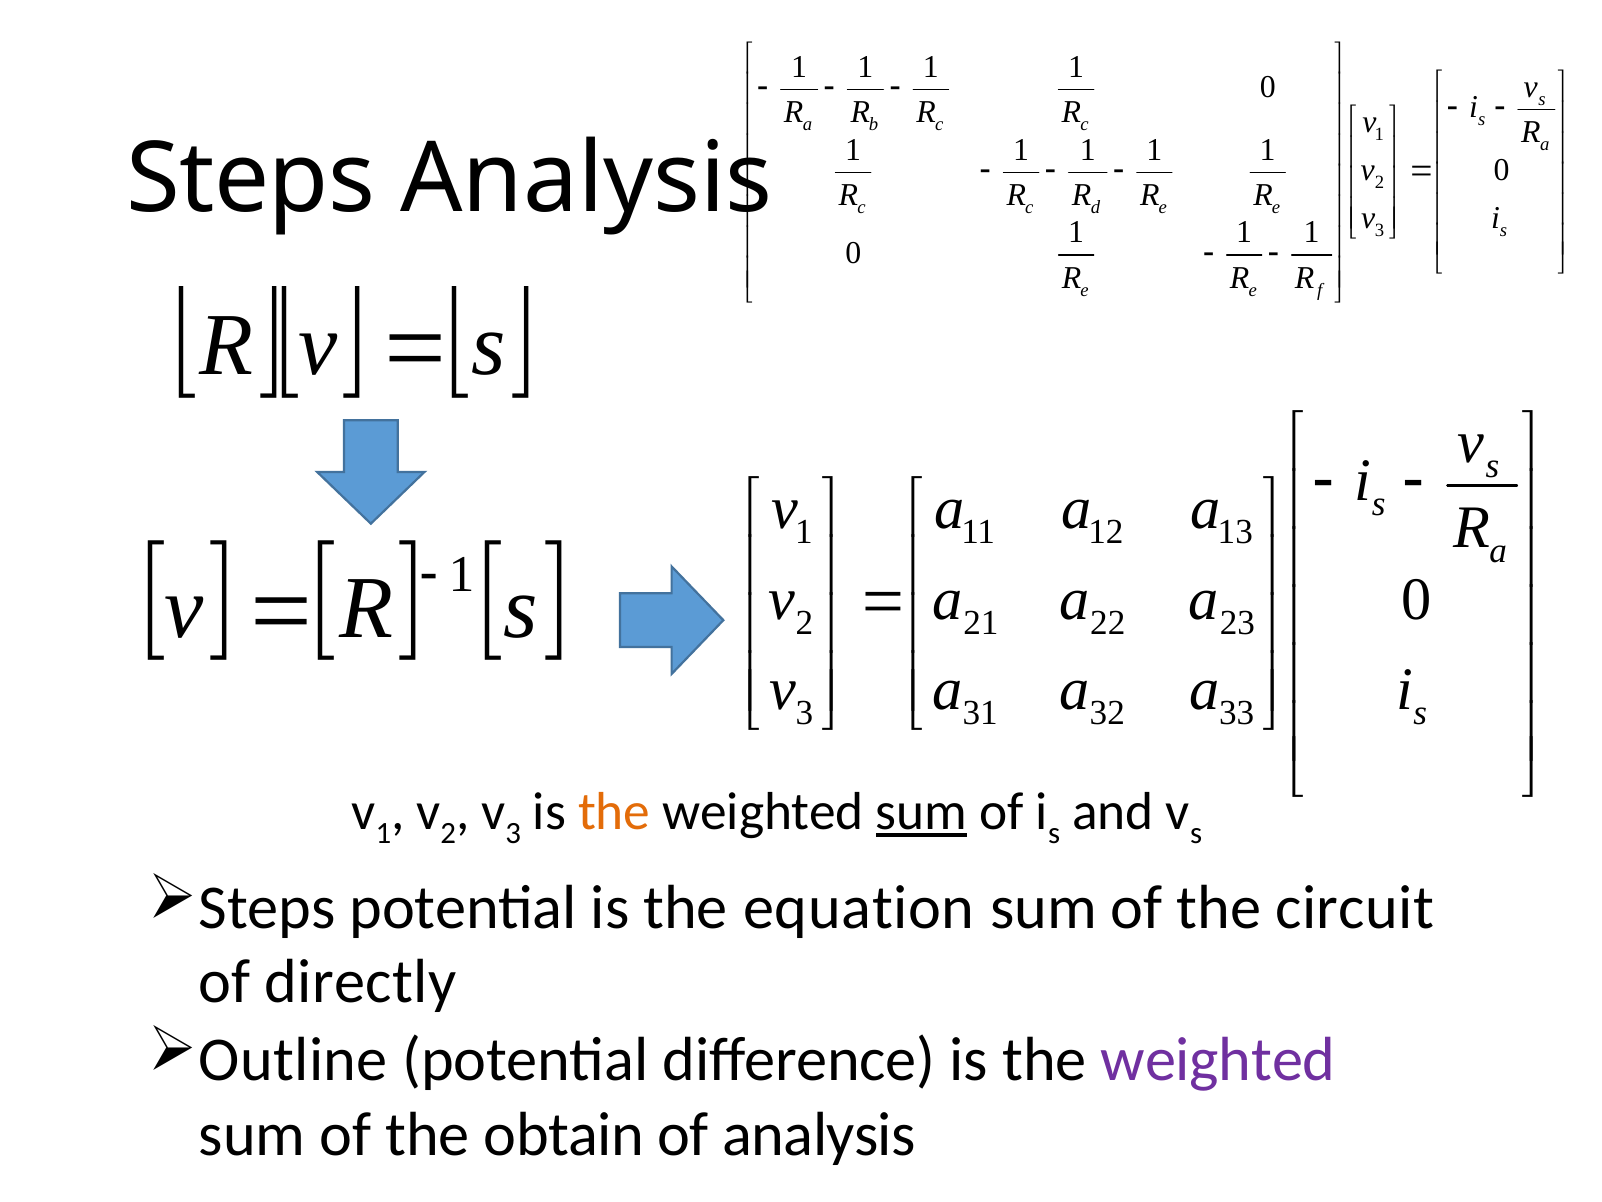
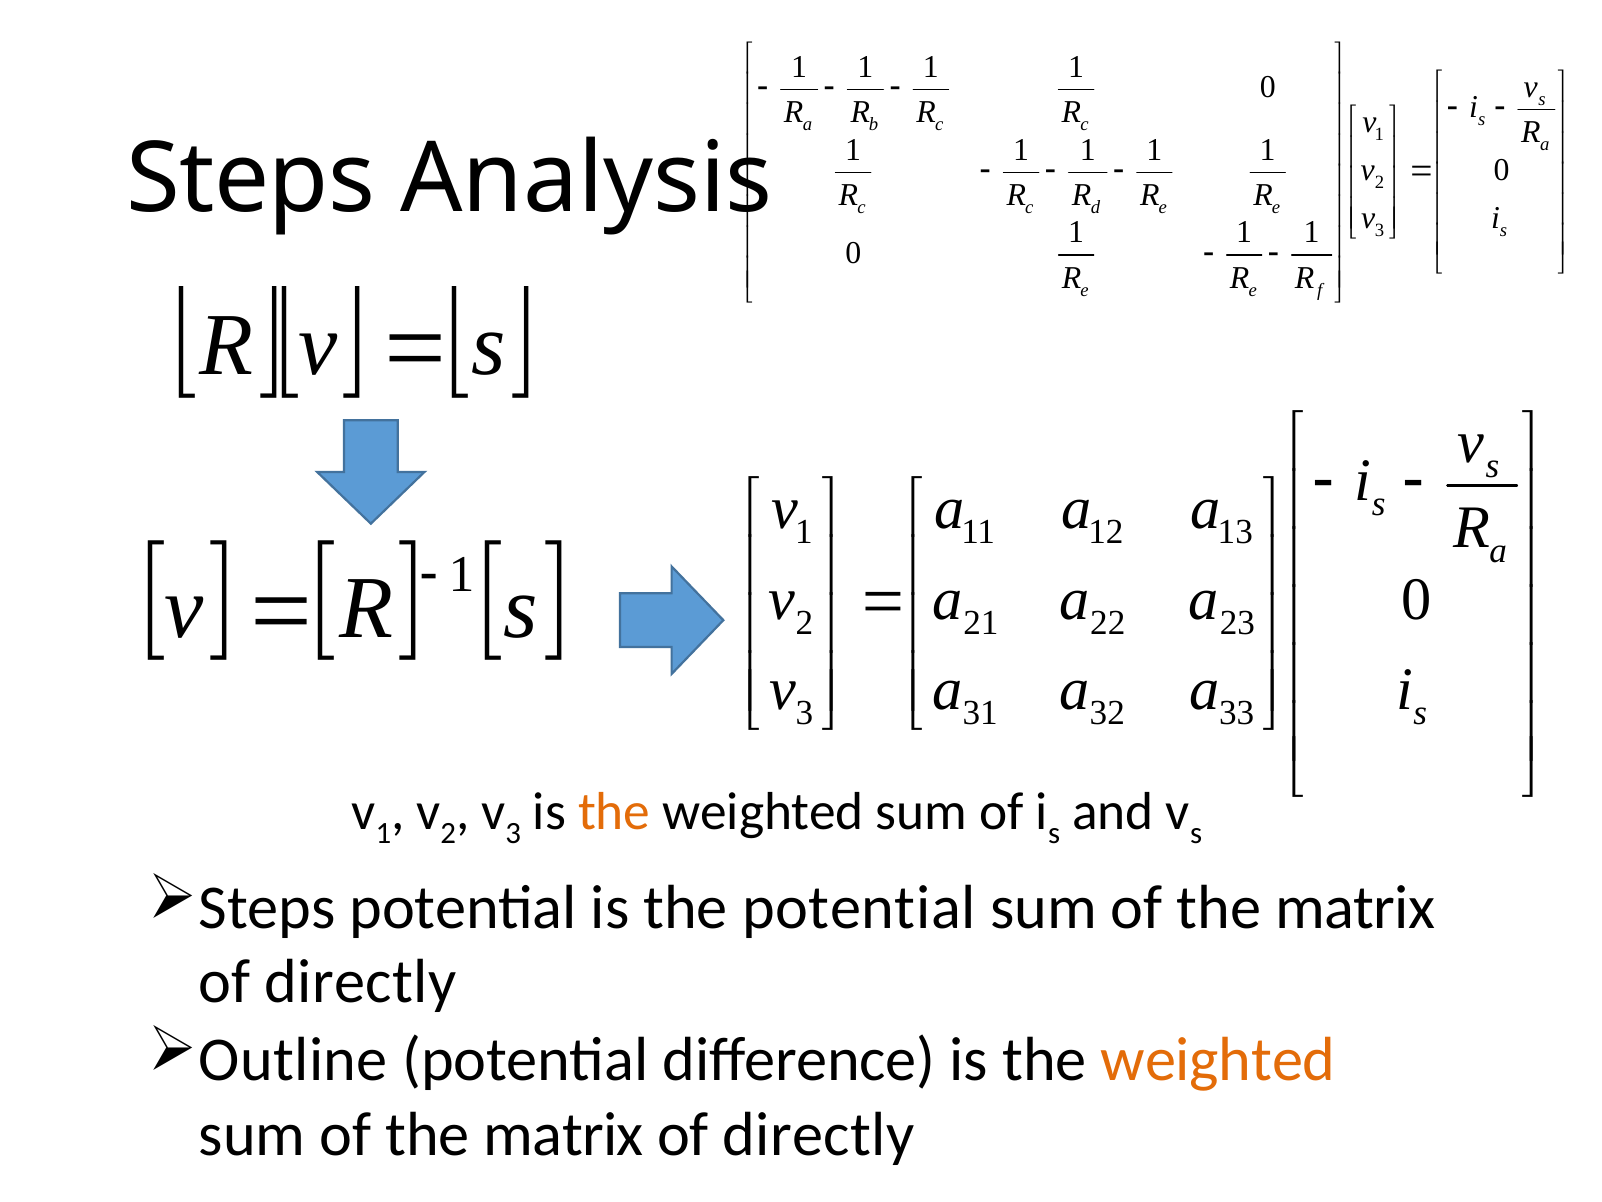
sum underline: present -> none (922, 812)
the equation: equation -> potential (859, 907)
circuit: circuit -> matrix (1355, 907)
weighted colour: purple -> orange (1218, 1060)
obtain: obtain -> matrix (564, 1135)
analysis: analysis -> directly (819, 1135)
